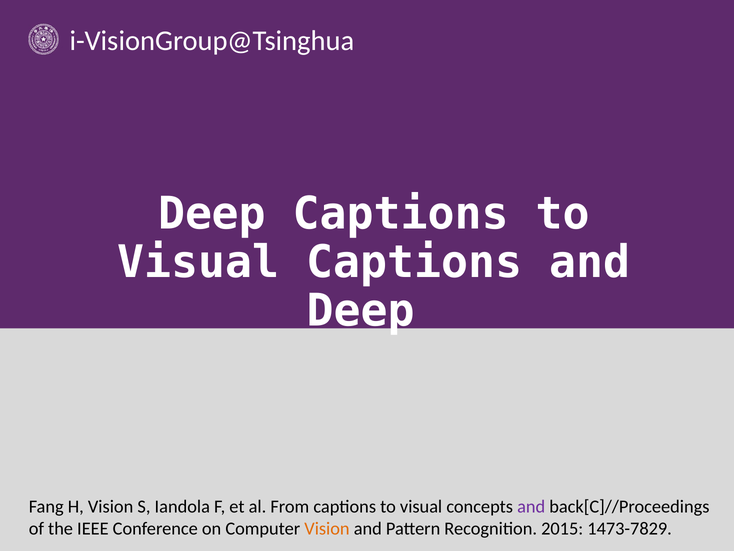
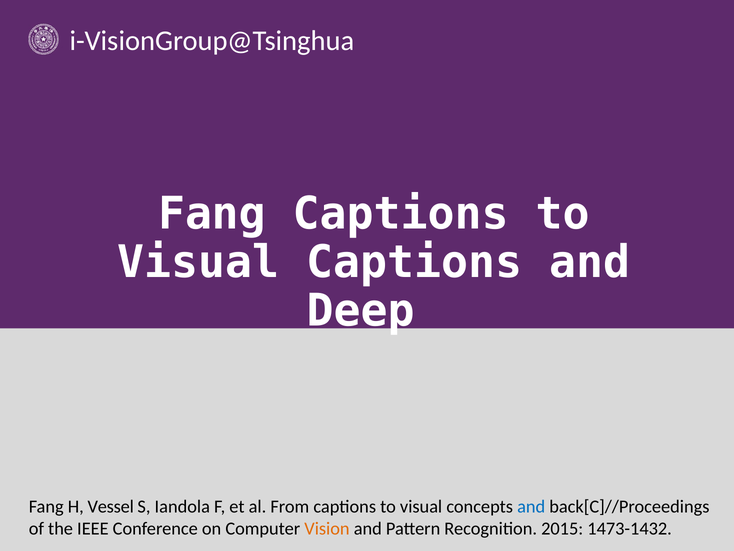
Deep: Deep -> Fang (212, 214)
H Vision: Vision -> Vessel (111, 506)
and colour: purple -> blue (531, 506)
1473-7829: 1473-7829 -> 1473-1432 (630, 528)
